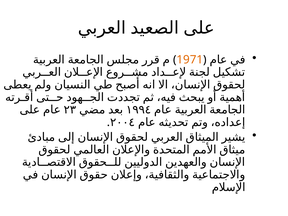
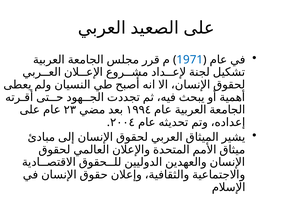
1971 colour: orange -> blue (190, 60)
